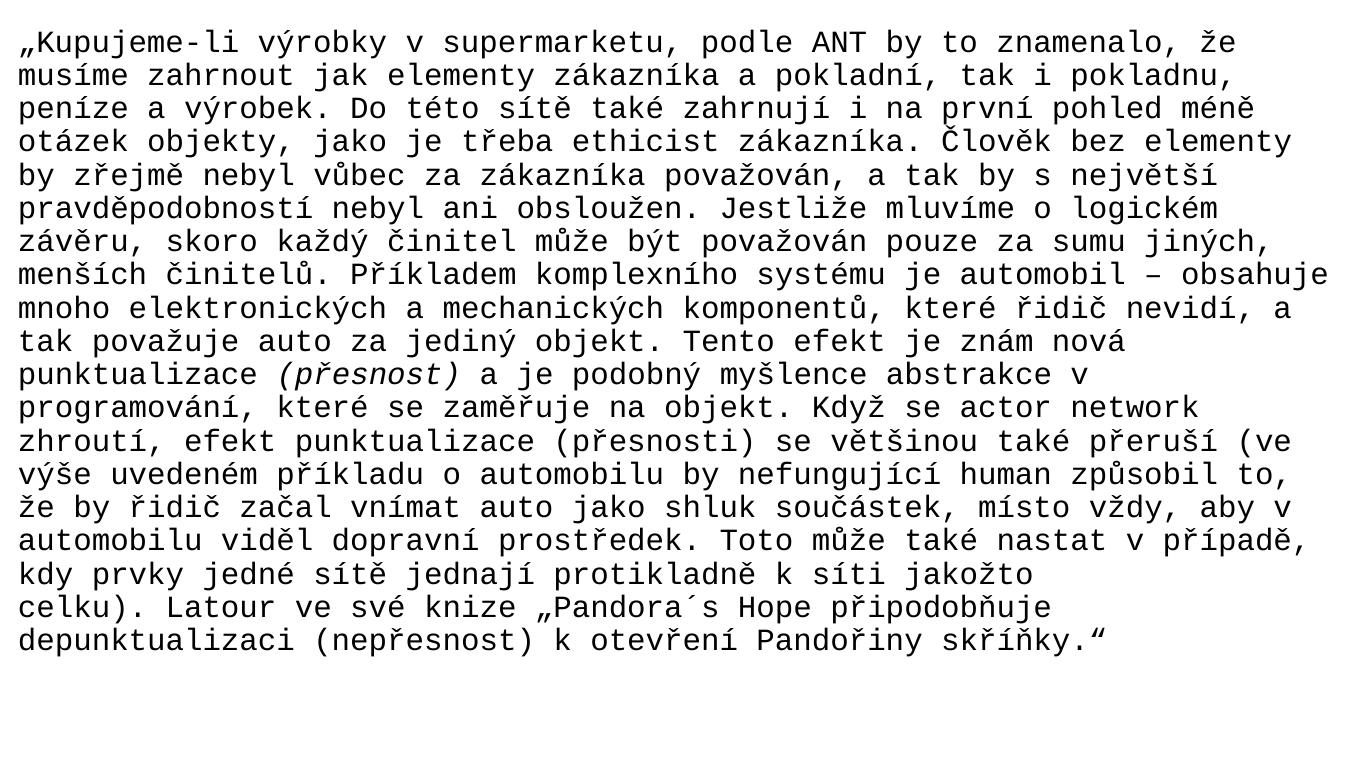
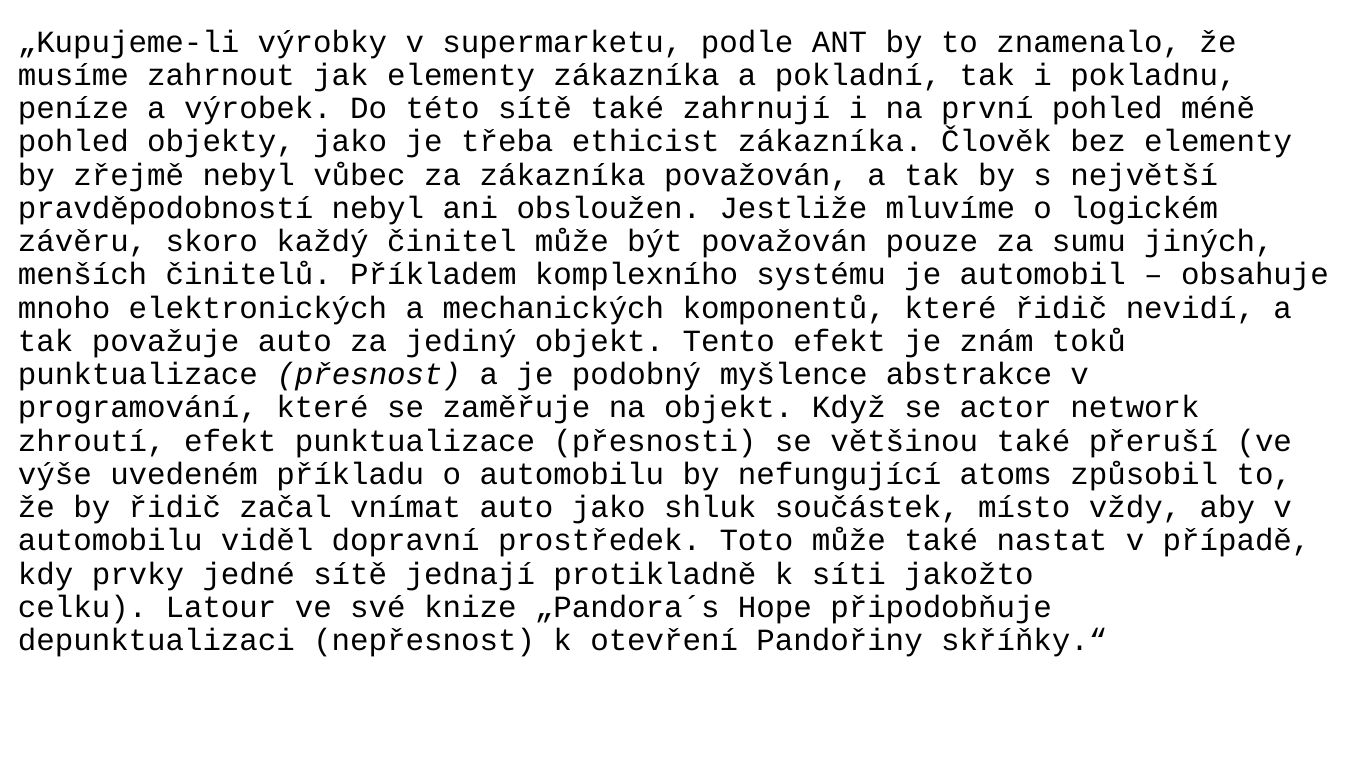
otázek: otázek -> pohled (73, 142)
nová: nová -> toků (1089, 341)
human: human -> atoms (1006, 474)
